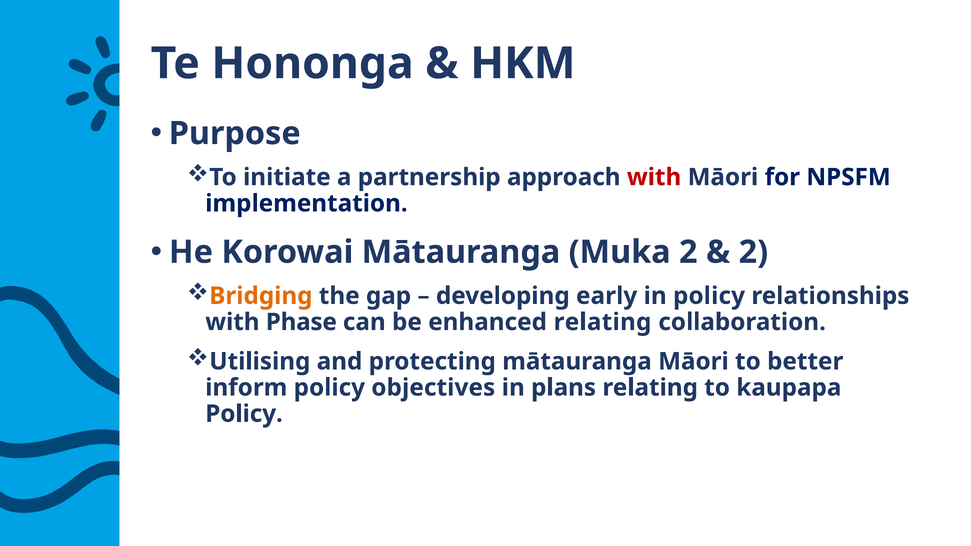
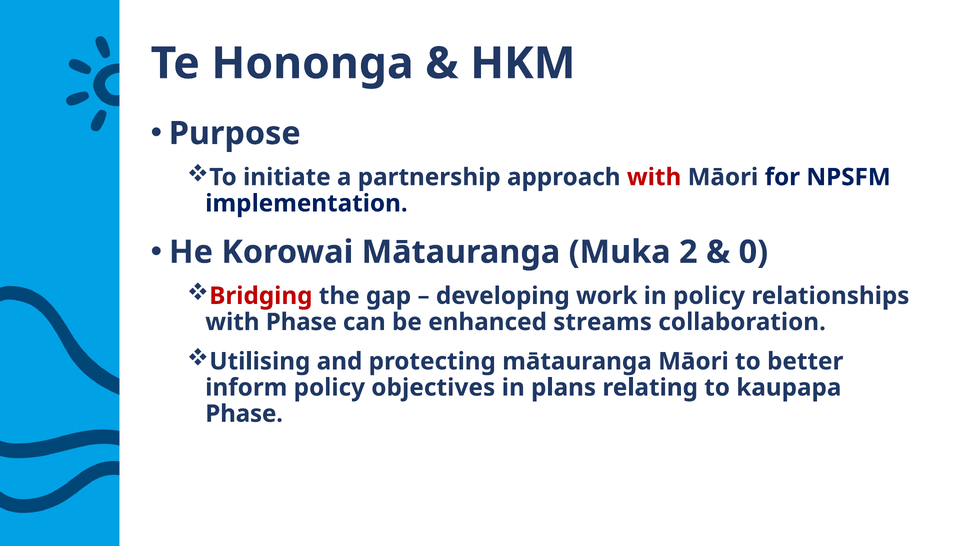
2: 2 -> 0 (753, 252)
Bridging colour: orange -> red (261, 296)
early: early -> work (607, 296)
enhanced relating: relating -> streams (603, 322)
Policy: Policy -> Phase (244, 414)
